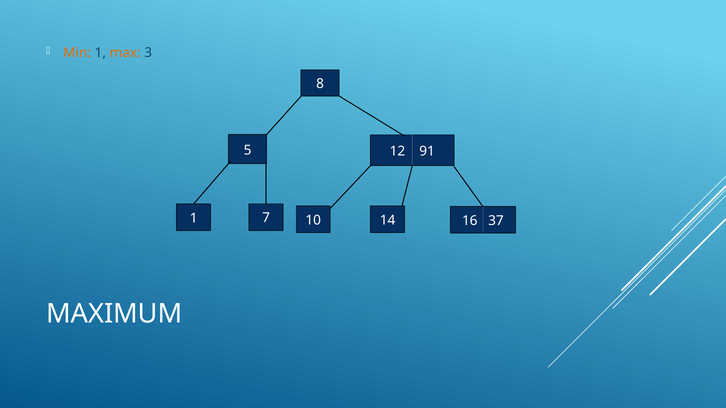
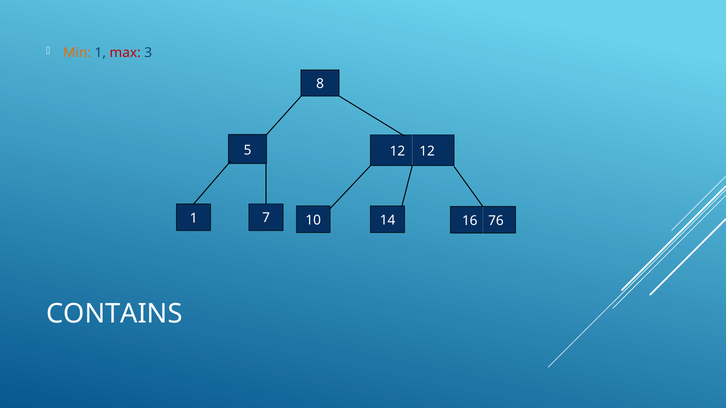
max colour: orange -> red (125, 53)
12 91: 91 -> 12 (427, 151)
37: 37 -> 76 (496, 221)
MAXIMUM: MAXIMUM -> CONTAINS (114, 314)
